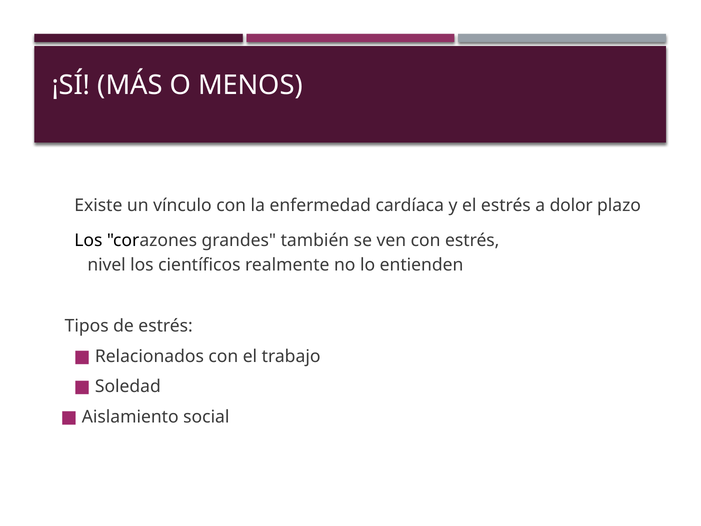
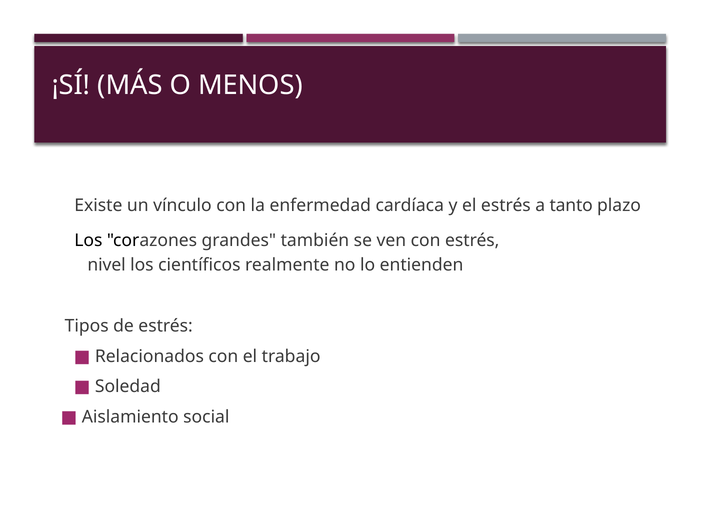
dolor: dolor -> tanto (571, 206)
